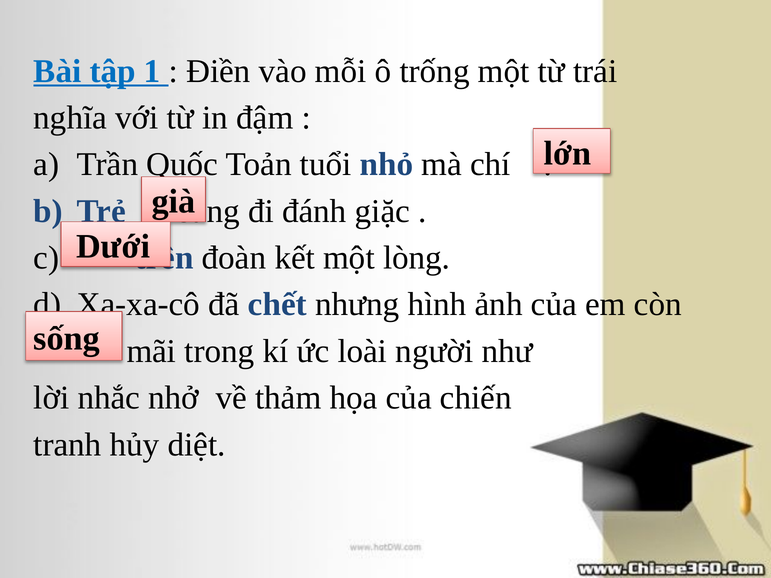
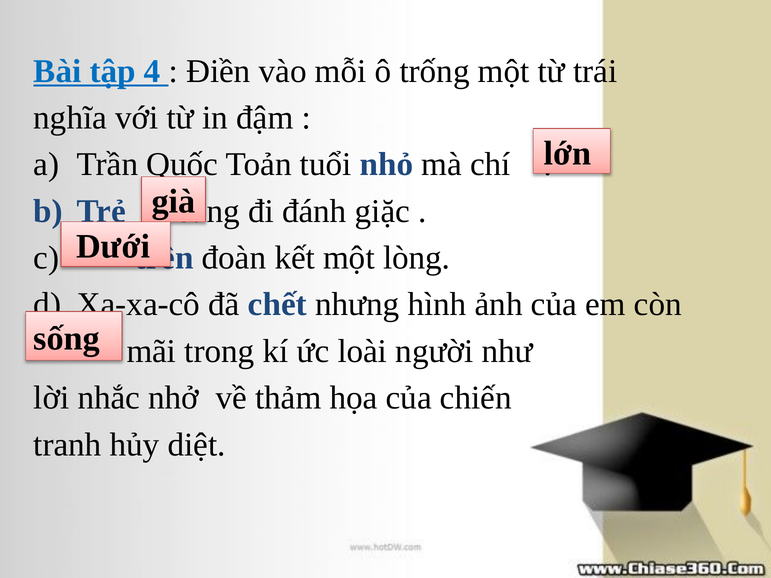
1: 1 -> 4 (152, 71)
